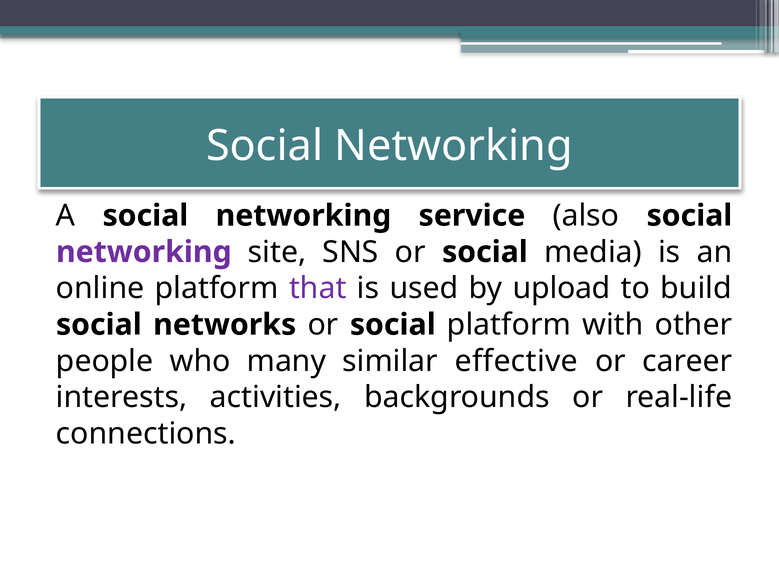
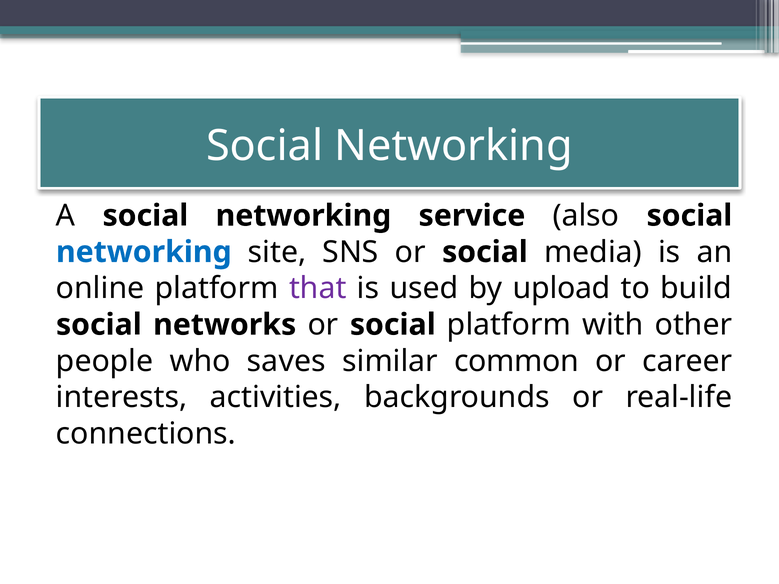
networking colour: purple -> blue (144, 252)
many: many -> saves (286, 361)
effective: effective -> common (517, 361)
